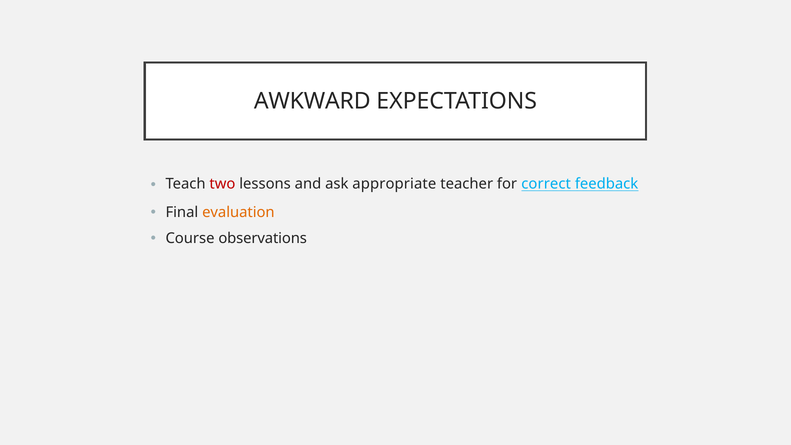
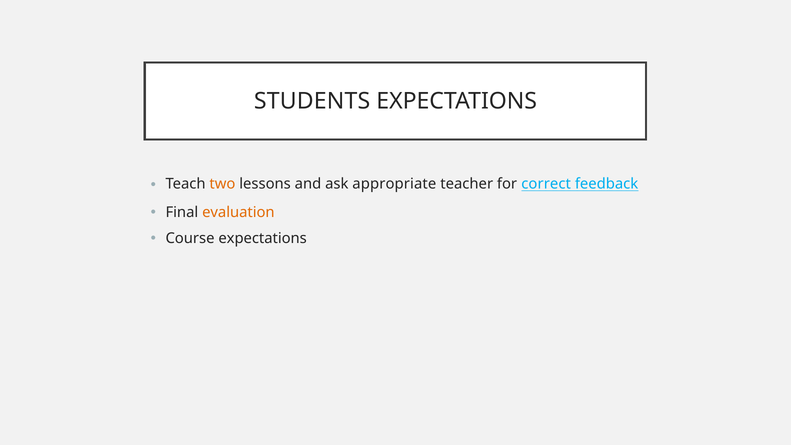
AWKWARD: AWKWARD -> STUDENTS (312, 101)
two colour: red -> orange (222, 184)
Course observations: observations -> expectations (263, 239)
